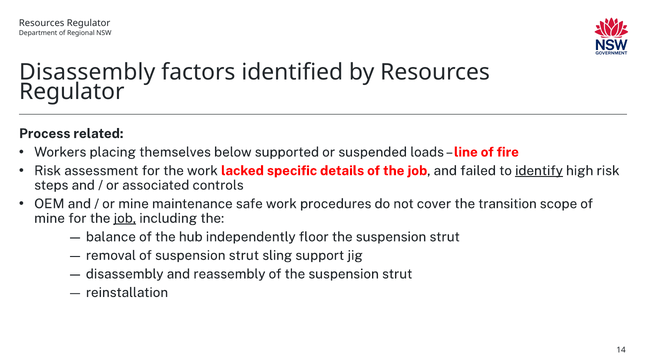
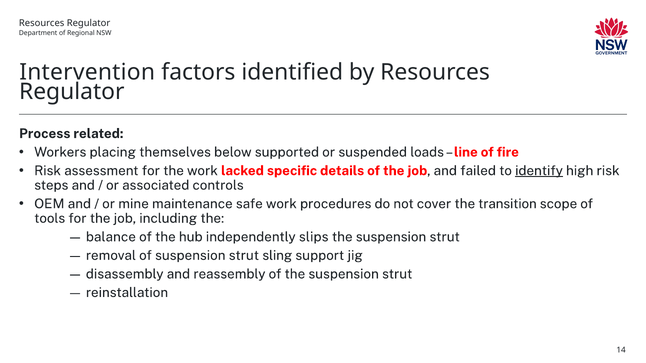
Disassembly: Disassembly -> Intervention (87, 72)
mine: mine -> tools (50, 219)
job underline: present -> none (125, 219)
floor: floor -> slips (314, 237)
